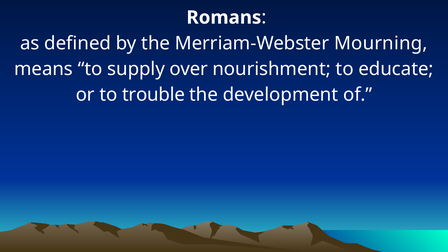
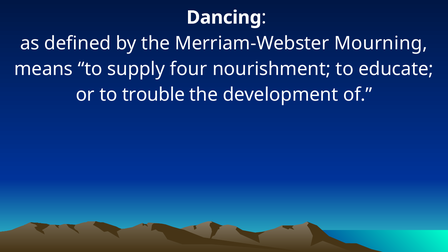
Romans: Romans -> Dancing (224, 18)
over: over -> four (189, 69)
